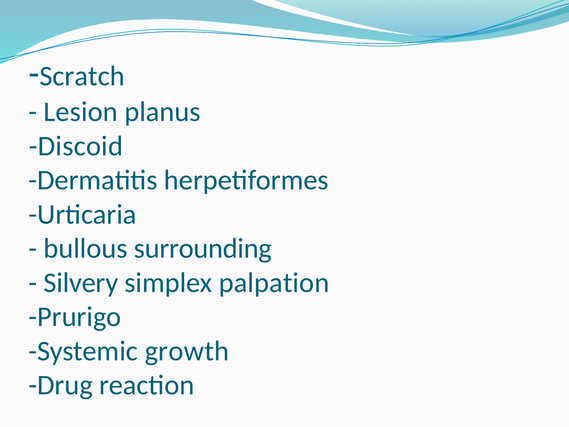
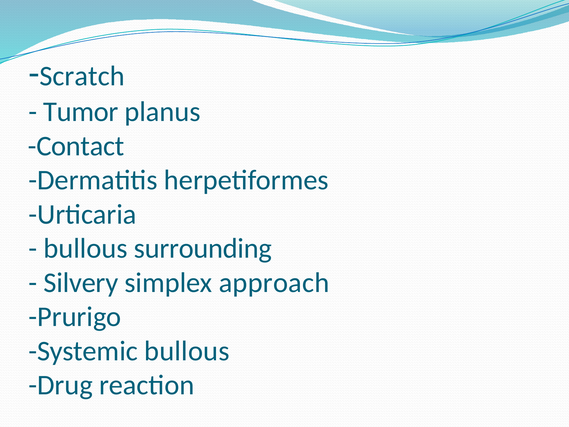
Lesion: Lesion -> Tumor (81, 112)
Discoid: Discoid -> Contact (76, 146)
palpation: palpation -> approach (274, 283)
Systemic growth: growth -> bullous (187, 351)
